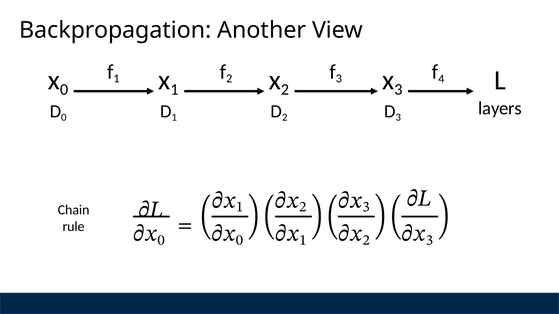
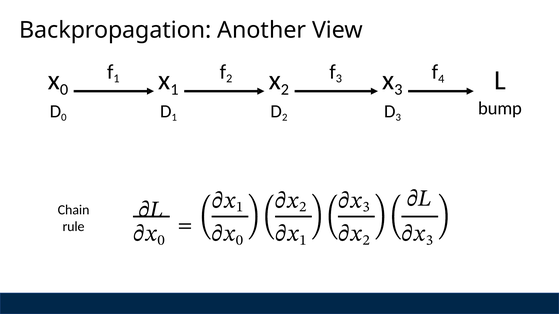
layers: layers -> bump (500, 108)
